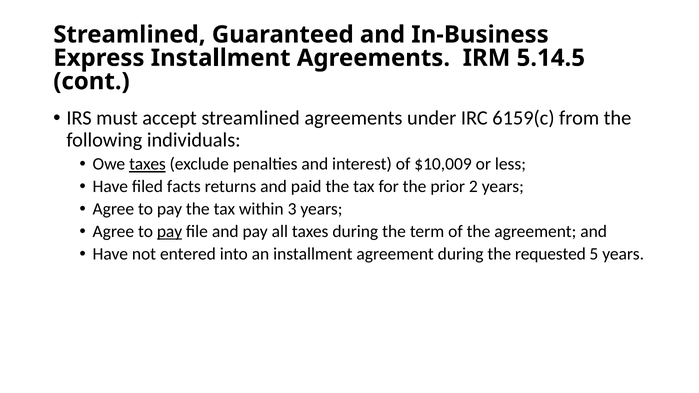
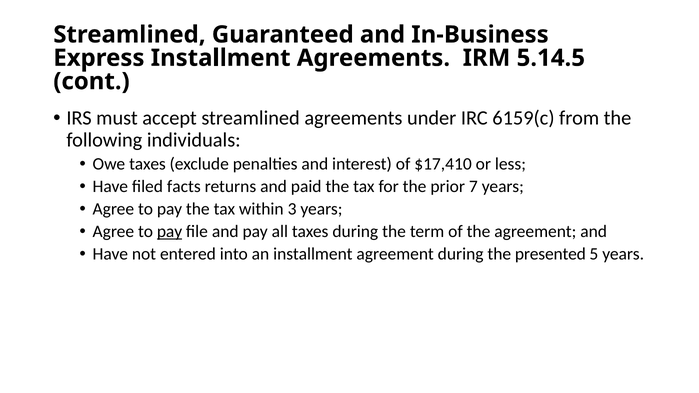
taxes underline: present -> none (147, 164)
$10,009: $10,009 -> $17,410 (443, 164)
2: 2 -> 7 (473, 187)
requested: requested -> presented (550, 254)
